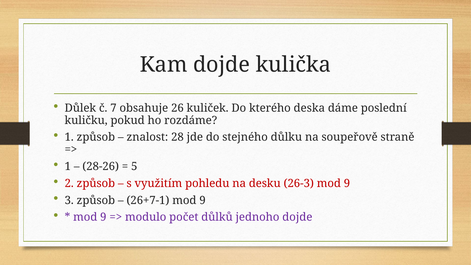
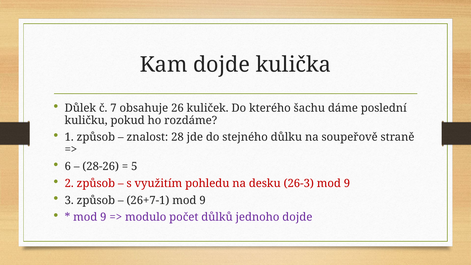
deska: deska -> šachu (309, 108)
1: 1 -> 6 (68, 166)
